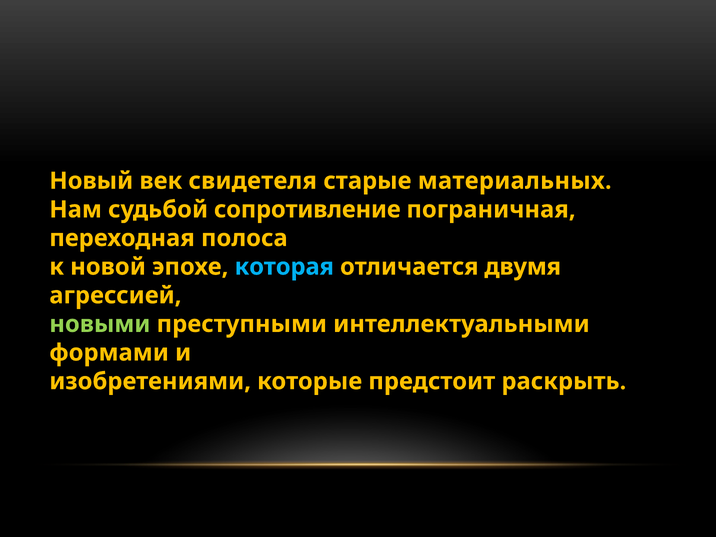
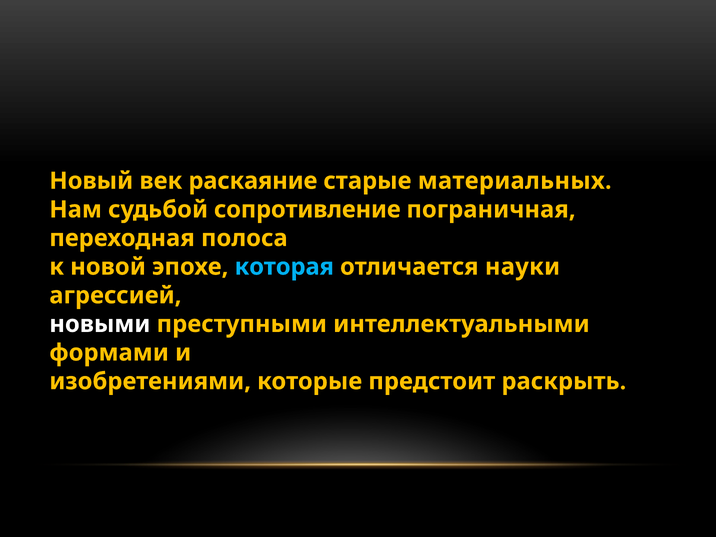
свидетеля: свидетеля -> раскаяние (253, 181)
двумя: двумя -> науки (523, 267)
новыми colour: light green -> white (100, 324)
